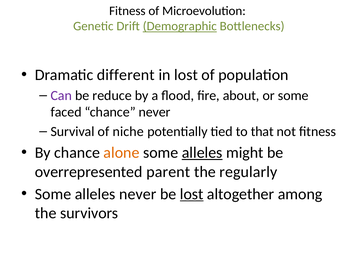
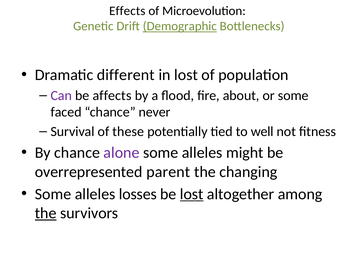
Fitness: Fitness -> Effects (127, 11)
reduce: reduce -> affects (112, 96)
niche: niche -> these (128, 132)
that: that -> well (262, 132)
alone colour: orange -> purple (121, 153)
alleles underline: present -> none (202, 153)
regularly: regularly -> changing (248, 172)
alleles never: never -> losses (138, 194)
the underline: none -> present (46, 214)
